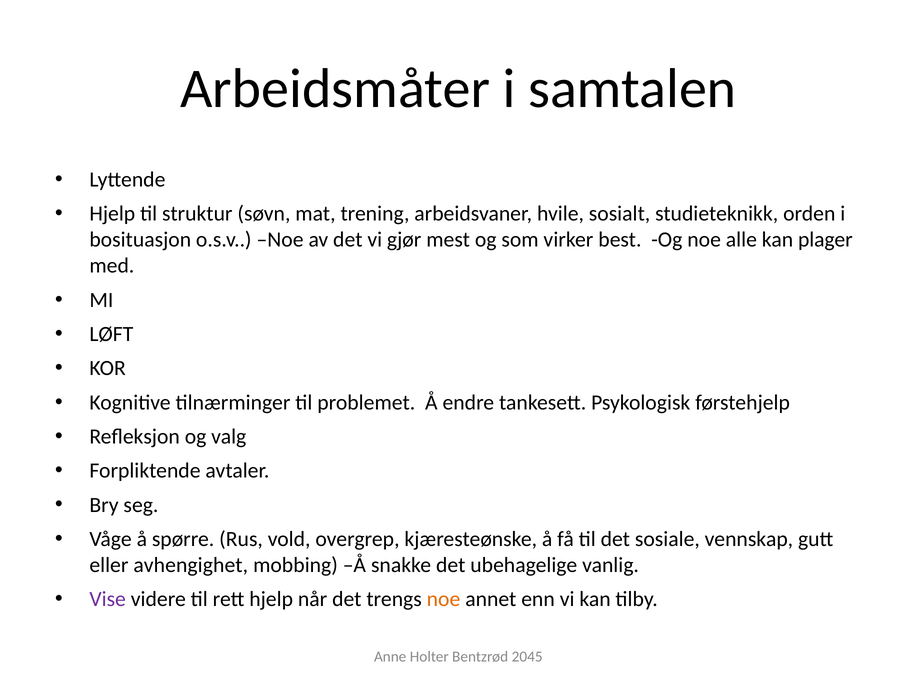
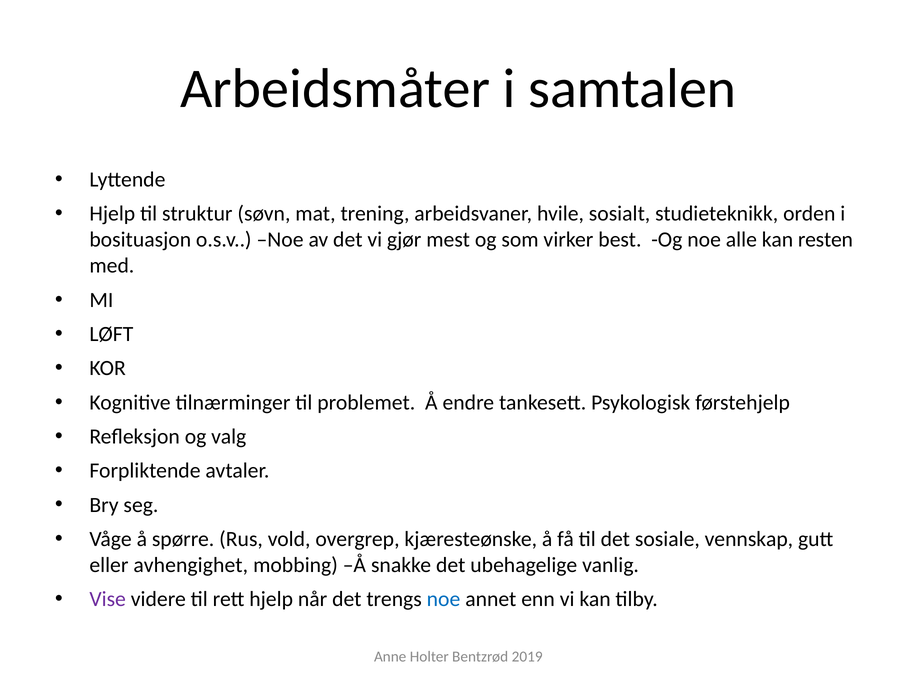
plager: plager -> resten (825, 240)
noe colour: orange -> blue (444, 599)
2045: 2045 -> 2019 (527, 657)
